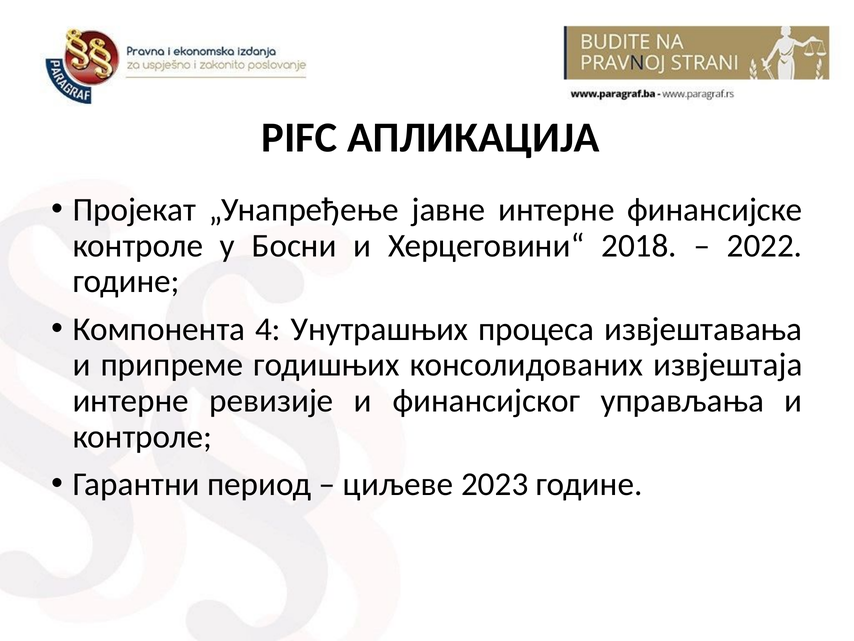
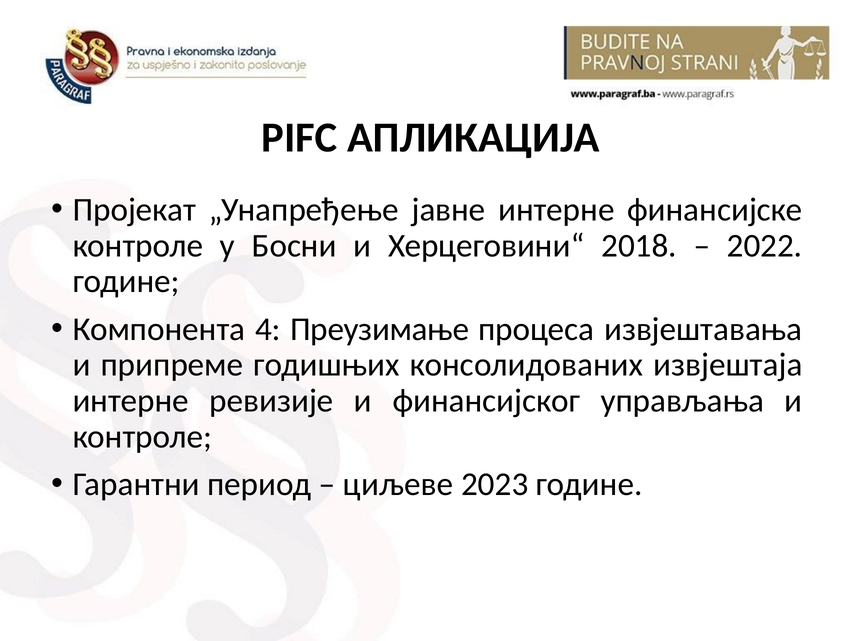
Унутрашњих: Унутрашњих -> Преузимање (380, 329)
